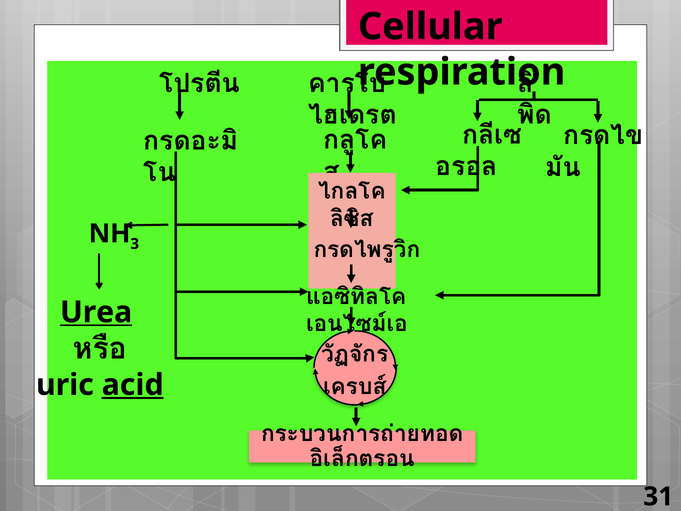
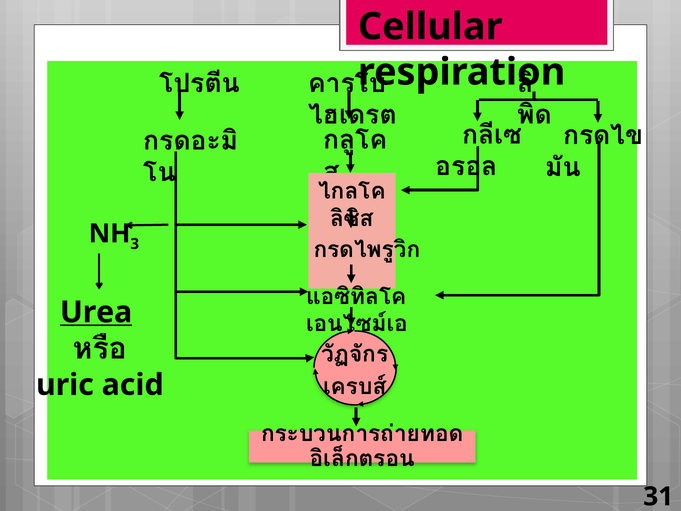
acid underline: present -> none (133, 385)
